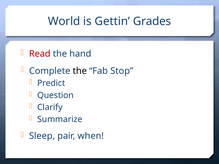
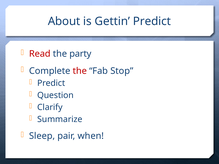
World: World -> About (64, 21)
Gettin Grades: Grades -> Predict (152, 21)
hand: hand -> party (80, 54)
the colour: black -> red (80, 71)
